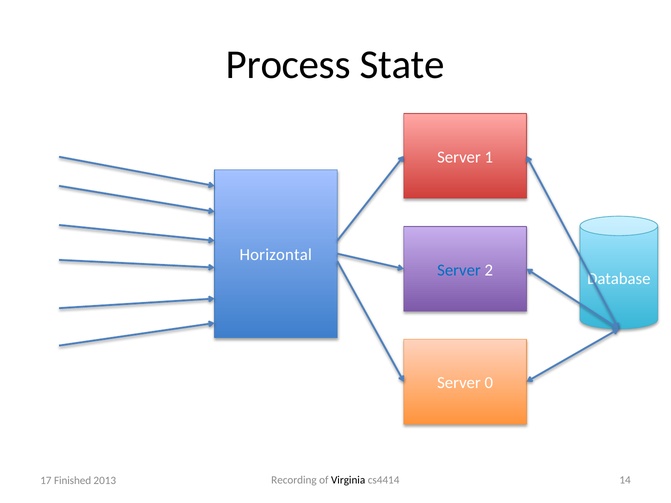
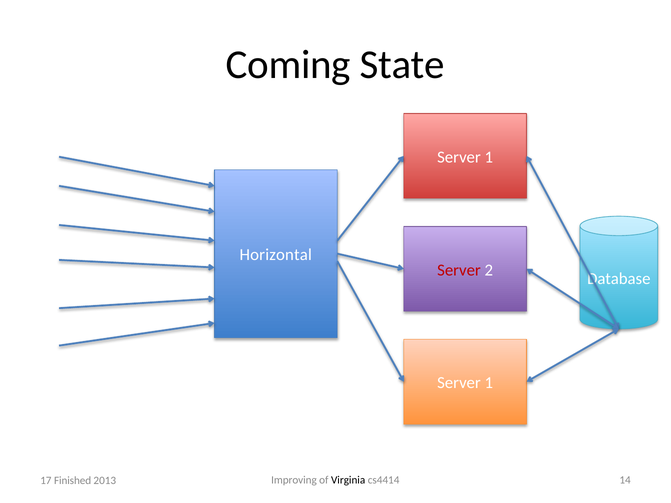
Process: Process -> Coming (288, 65)
Server colour: blue -> red (459, 270)
0: 0 -> 1 (489, 383)
Recording: Recording -> Improving (294, 480)
